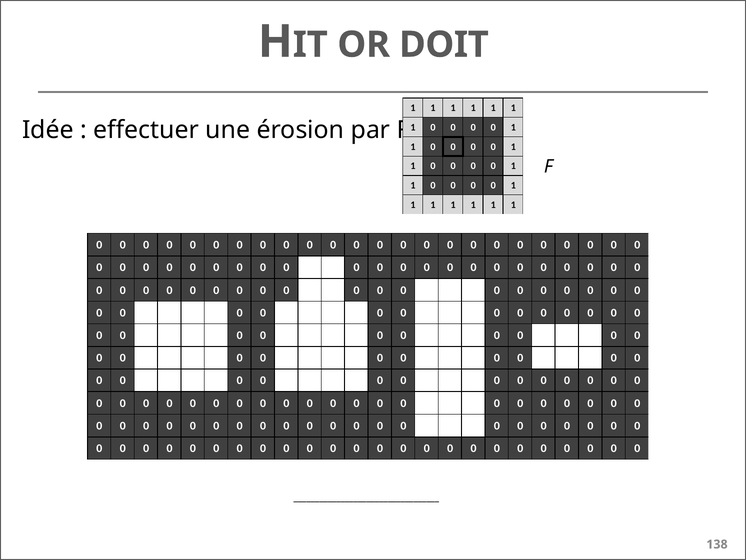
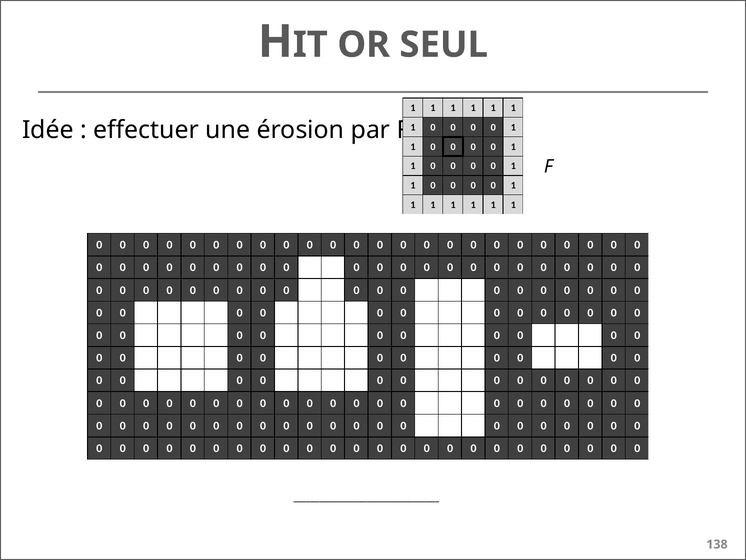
DOIT: DOIT -> SEUL (444, 45)
